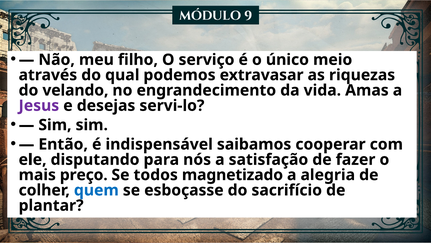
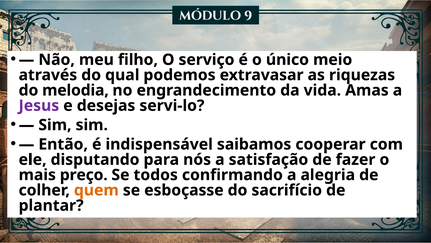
velando: velando -> melodia (75, 90)
magnetizado: magnetizado -> confirmando (232, 175)
quem colour: blue -> orange (96, 190)
